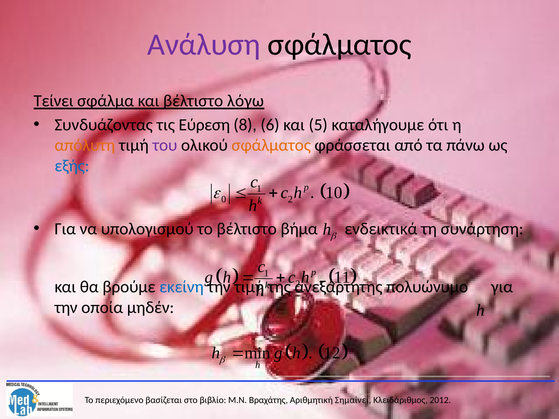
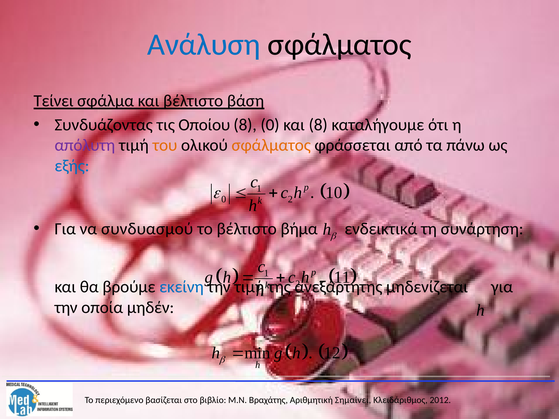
Ανάλυση colour: purple -> blue (204, 45)
λόγω: λόγω -> βάση (246, 101)
Εύρεση: Εύρεση -> Οποίου (204, 125)
8 6: 6 -> 0 (270, 125)
και 5: 5 -> 8 (318, 125)
απόλυτη colour: orange -> purple (85, 145)
του colour: purple -> orange (165, 145)
υπολογισμού: υπολογισμού -> συνδυασμού (147, 229)
πολυώνυμο: πολυώνυμο -> μηδενίζεται (427, 287)
